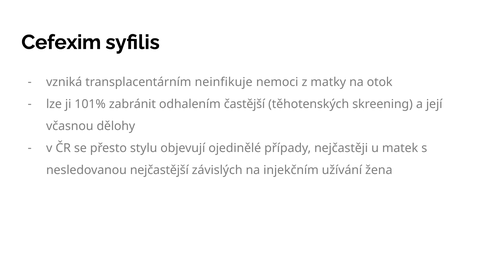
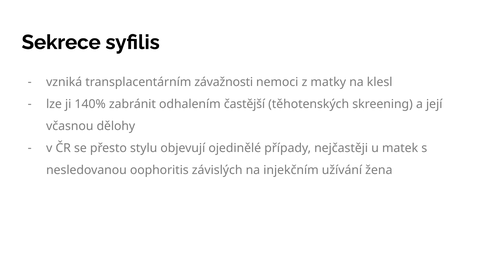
Cefexim: Cefexim -> Sekrece (61, 42)
neinfikuje: neinfikuje -> závažnosti (224, 82)
otok: otok -> klesl (380, 82)
101%: 101% -> 140% (90, 104)
nejčastější: nejčastější -> oophoritis (159, 170)
